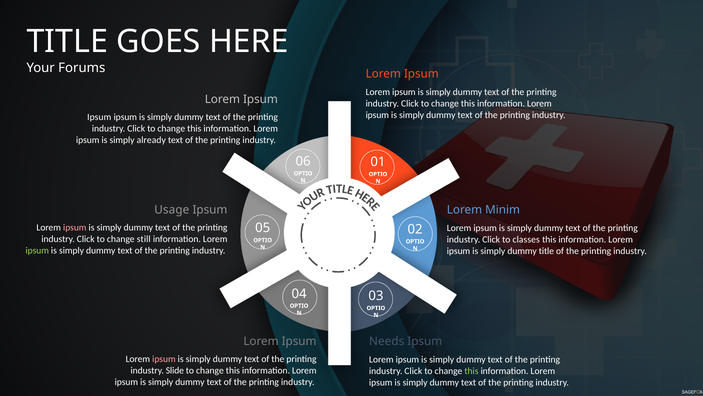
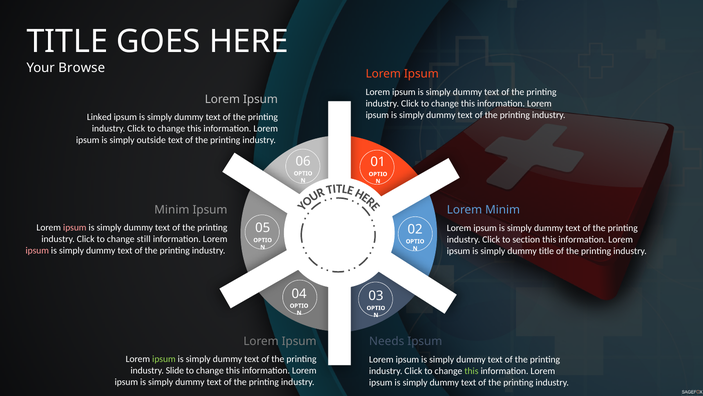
Forums: Forums -> Browse (82, 68)
Ipsum: Ipsum -> Linked (99, 117)
already: already -> outside (151, 140)
Usage: Usage -> Minim (172, 210)
classes: classes -> section (526, 239)
ipsum colour: light green -> pink (37, 250)
ipsum colour: pink -> light green (164, 359)
